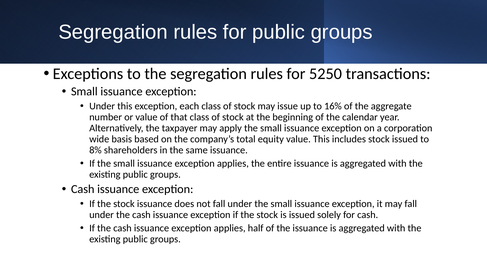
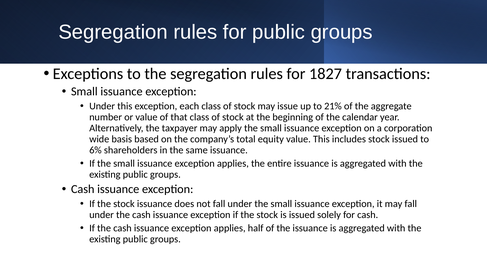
5250: 5250 -> 1827 (326, 74)
16%: 16% -> 21% (333, 106)
8%: 8% -> 6% (95, 150)
